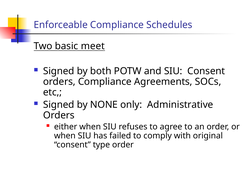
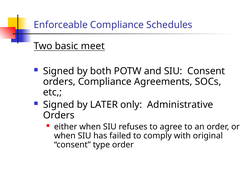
NONE: NONE -> LATER (104, 104)
